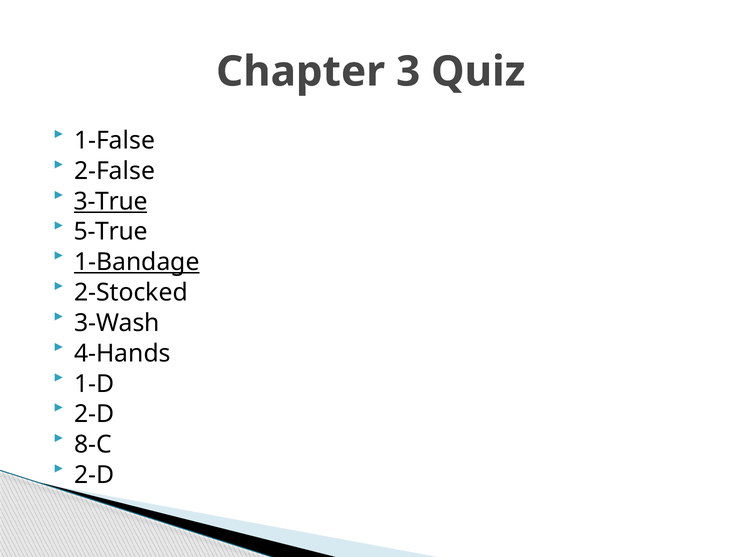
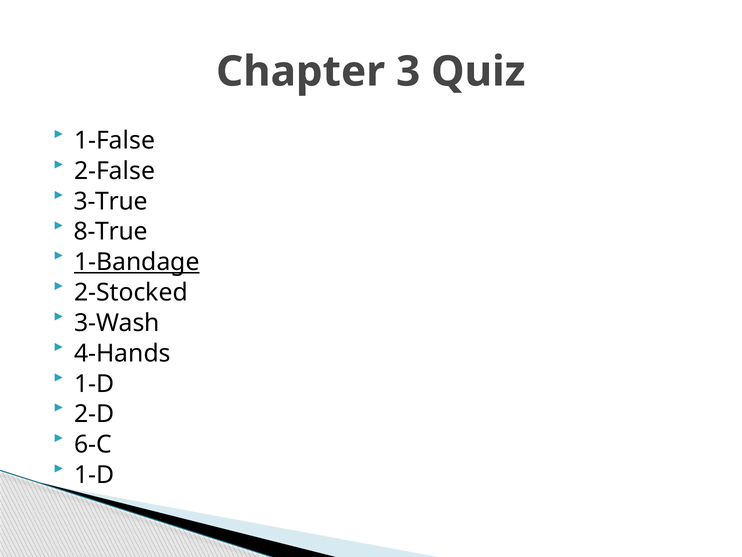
3-True underline: present -> none (111, 201)
5-True: 5-True -> 8-True (111, 232)
8-C: 8-C -> 6-C (93, 444)
2-D: 2-D -> 1-D (94, 475)
